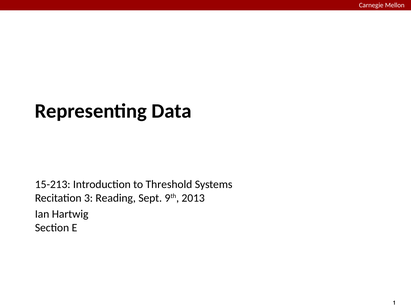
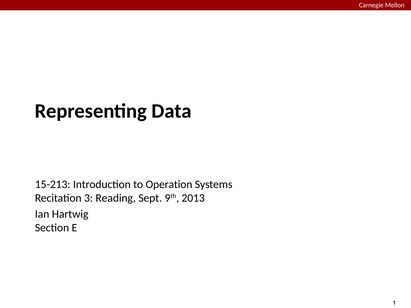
Threshold: Threshold -> Operation (169, 184)
